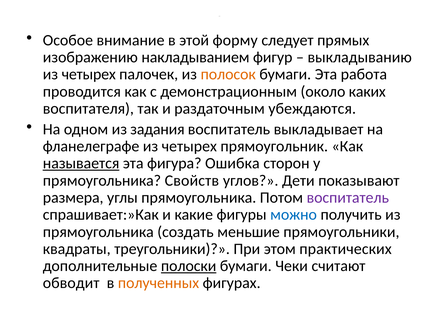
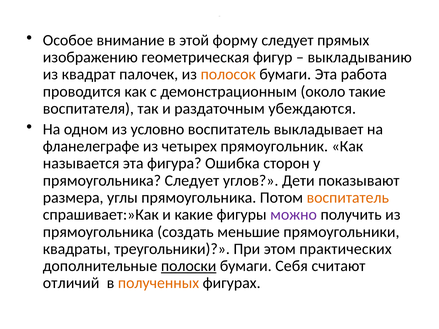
накладыванием: накладыванием -> геометрическая (195, 57)
четырех: четырех -> квадрат (89, 74)
каких: каких -> такие (367, 92)
задания: задания -> условно (157, 129)
называется underline: present -> none (81, 164)
прямоугольника Свойств: Свойств -> Следует (192, 181)
воспитатель colour: purple -> orange (348, 198)
можно colour: blue -> purple (294, 215)
Чеки: Чеки -> Себя (292, 266)
обводит: обводит -> отличий (71, 283)
